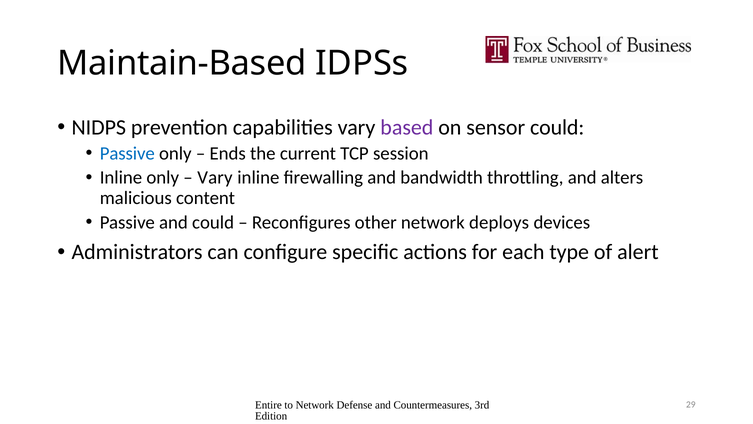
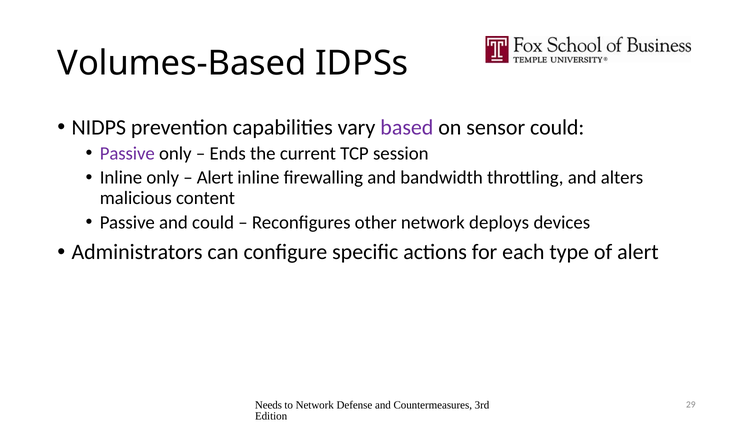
Maintain-Based: Maintain-Based -> Volumes-Based (182, 63)
Passive colour: blue -> purple (127, 153)
Vary: Vary -> Alert (215, 178)
Entire: Entire -> Needs (268, 405)
